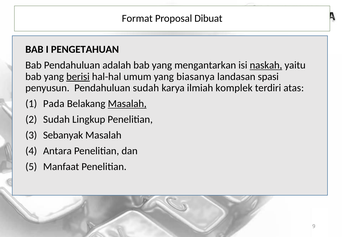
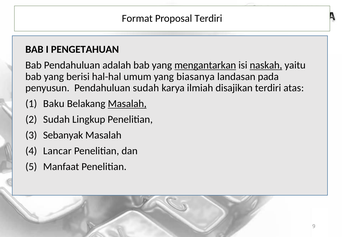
Proposal Dibuat: Dibuat -> Terdiri (208, 18)
mengantarkan underline: none -> present (205, 65)
berisi underline: present -> none (78, 76)
spasi: spasi -> pada (268, 76)
komplek: komplek -> disajikan (234, 88)
Pada: Pada -> Baku (54, 104)
Antara: Antara -> Lancar (57, 151)
